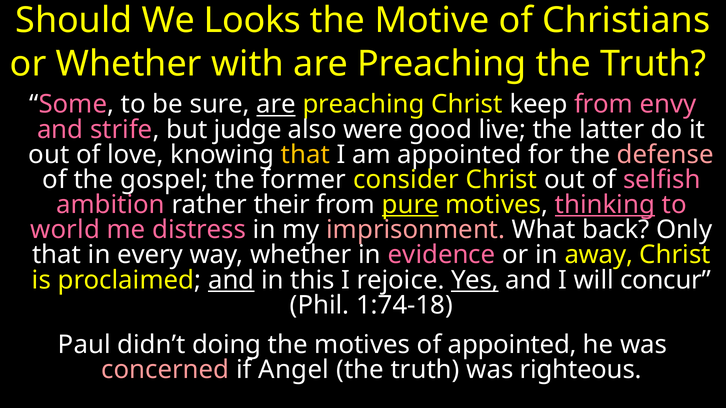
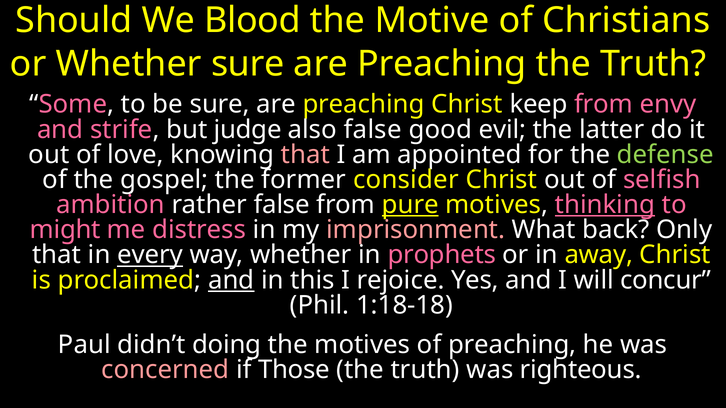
Looks: Looks -> Blood (253, 21)
Whether with: with -> sure (248, 64)
are underline: present -> none (276, 105)
also were: were -> false (373, 130)
live: live -> evil (502, 130)
that colour: yellow -> pink (305, 155)
defense colour: pink -> light green (665, 155)
rather their: their -> false (282, 205)
world: world -> might (65, 230)
every underline: none -> present (150, 255)
evidence: evidence -> prophets (442, 255)
Yes underline: present -> none (475, 280)
1:74-18: 1:74-18 -> 1:18-18 (405, 305)
of appointed: appointed -> preaching (512, 345)
Angel: Angel -> Those (294, 370)
